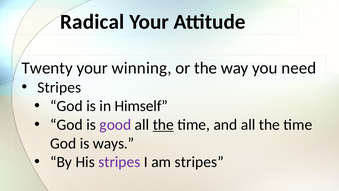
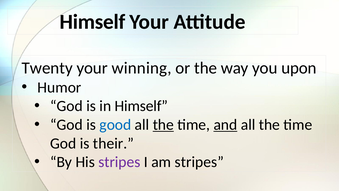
Radical: Radical -> Himself (92, 22)
need: need -> upon (299, 68)
Stripes: Stripes -> Humor (59, 87)
good colour: purple -> blue (115, 125)
and underline: none -> present (225, 125)
ways: ways -> their (113, 143)
